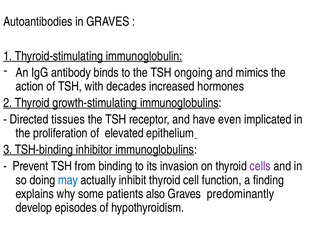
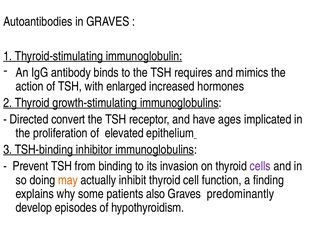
ongoing: ongoing -> requires (193, 73)
decades: decades -> enlarged (126, 86)
tissues: tissues -> convert (68, 119)
even: even -> ages (230, 119)
may colour: blue -> orange (68, 180)
